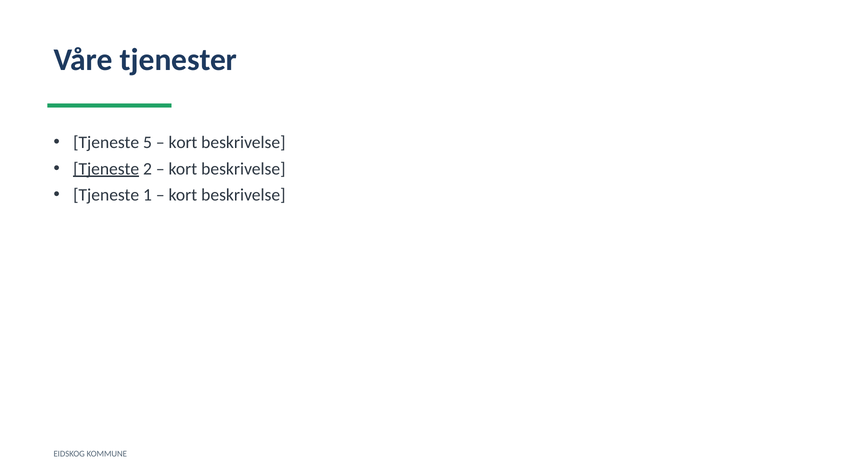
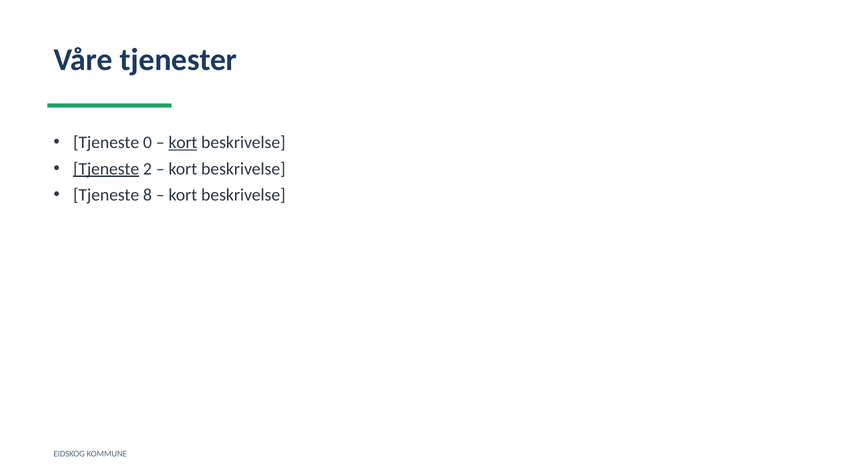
5: 5 -> 0 (147, 142)
kort underline: none -> present (183, 142)
1: 1 -> 8 (147, 195)
